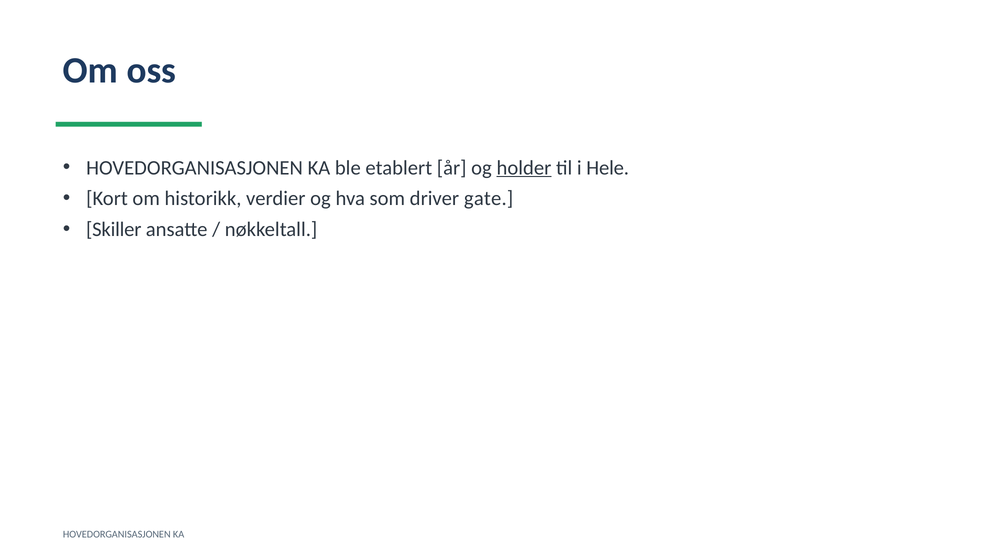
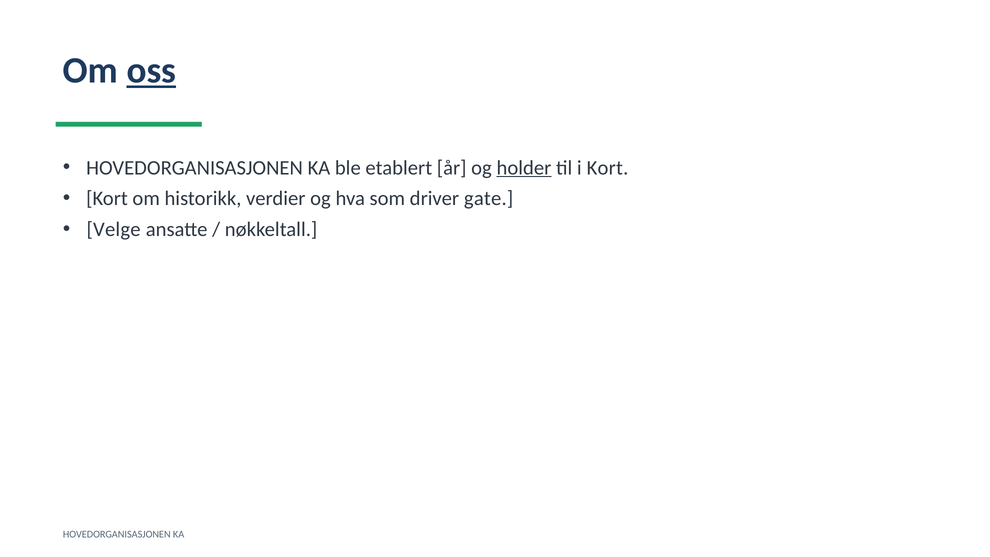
oss underline: none -> present (151, 71)
i Hele: Hele -> Kort (607, 168)
Skiller: Skiller -> Velge (114, 230)
